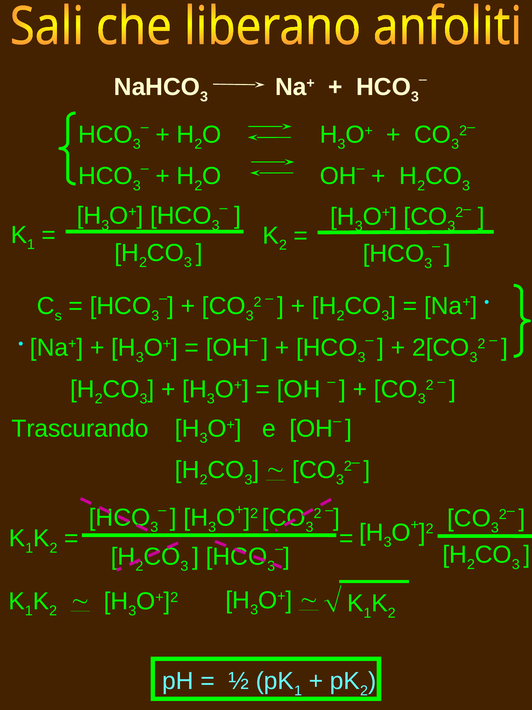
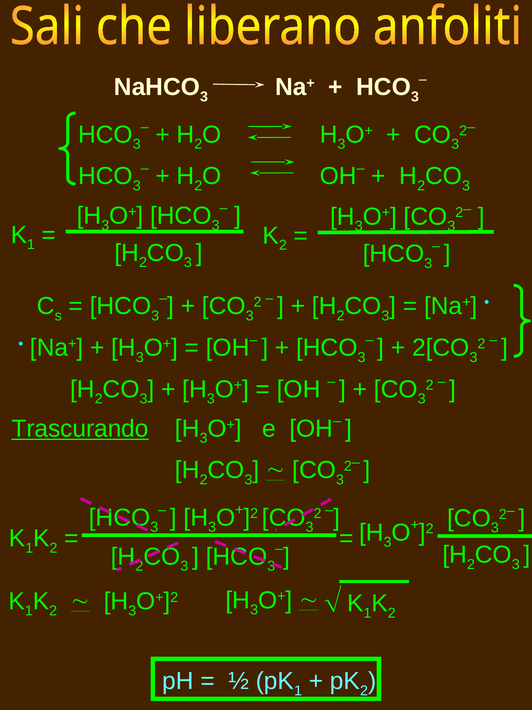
Trascurando underline: none -> present (80, 428)
